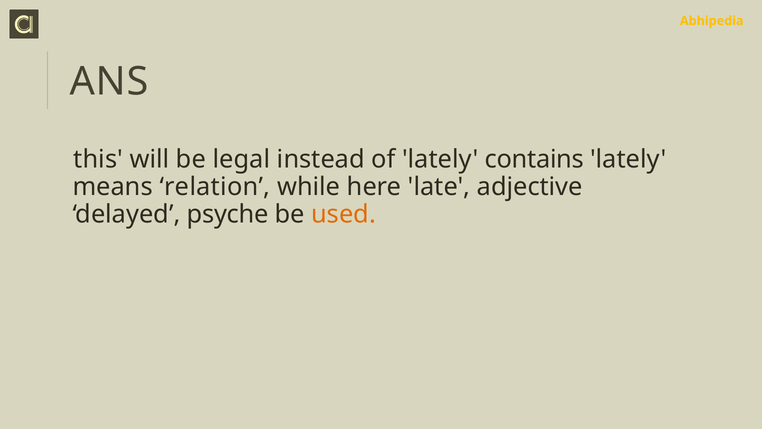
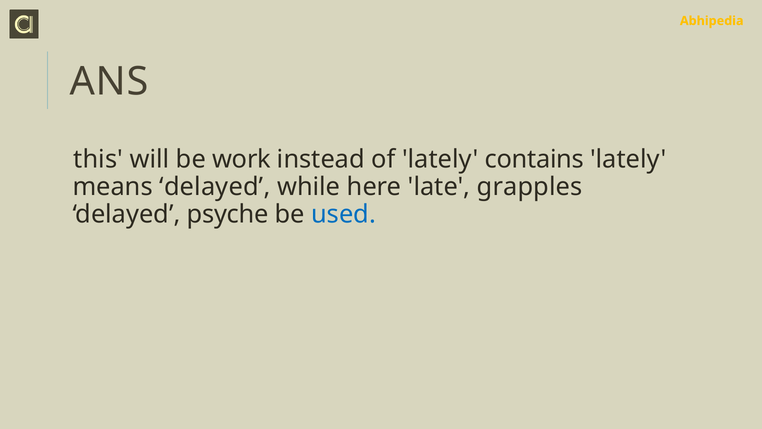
legal: legal -> work (242, 159)
means relation: relation -> delayed (215, 187)
adjective: adjective -> grapples (530, 187)
used colour: orange -> blue (344, 214)
